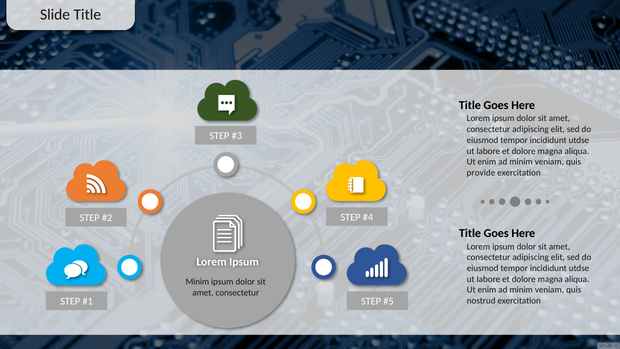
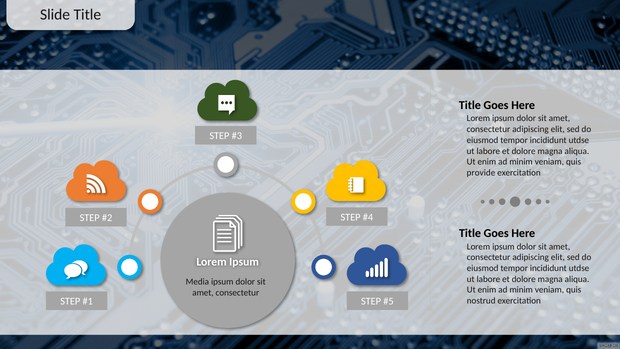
Minim: Minim -> Media (197, 282)
